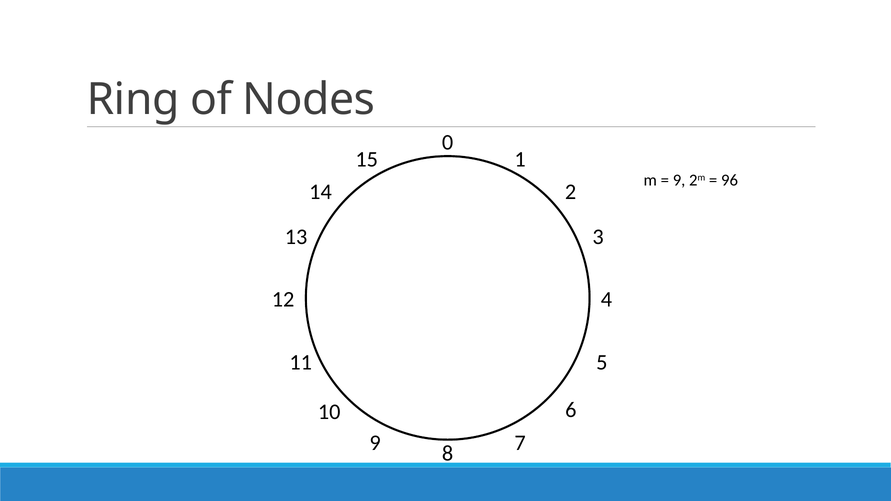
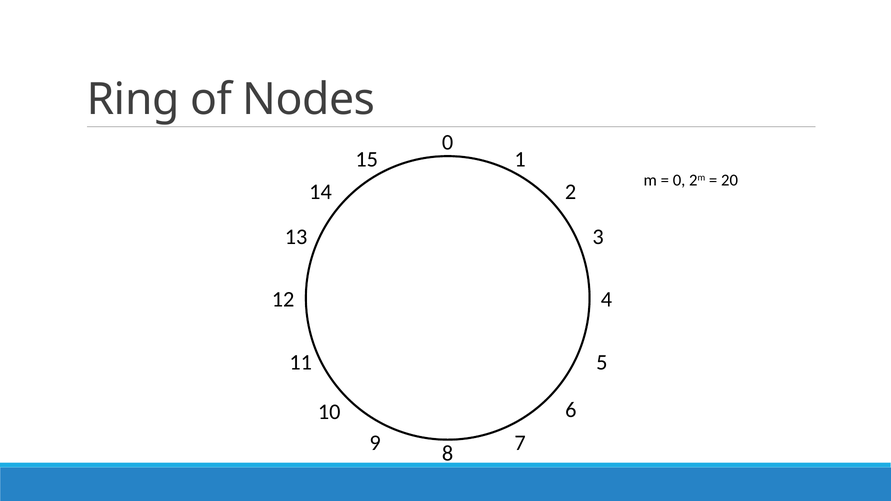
9: 9 -> 0 (679, 181)
96: 96 -> 20 (730, 181)
